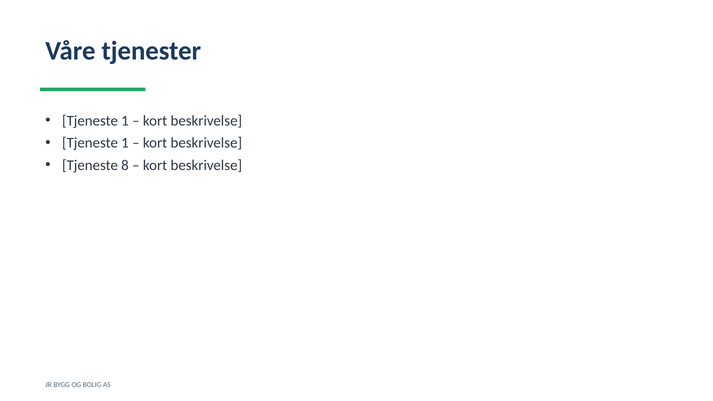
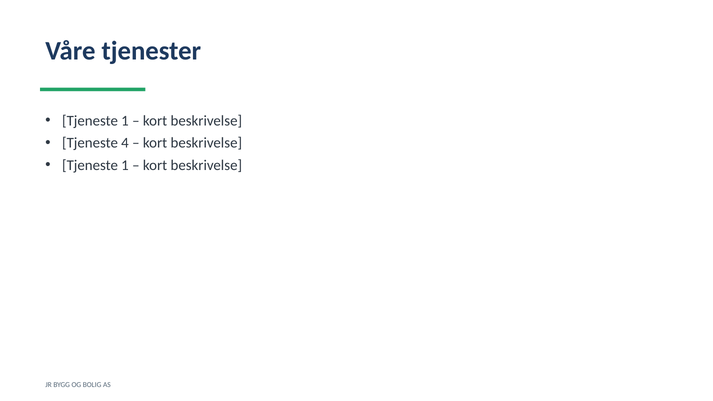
1: 1 -> 4 (125, 143)
8: 8 -> 1 (125, 165)
